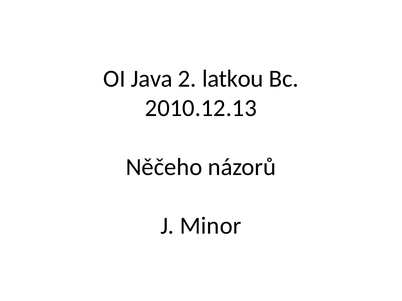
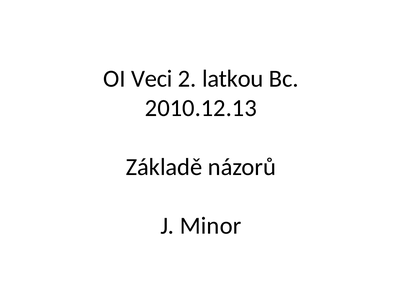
Java: Java -> Veci (152, 79)
Něčeho: Něčeho -> Základě (164, 167)
